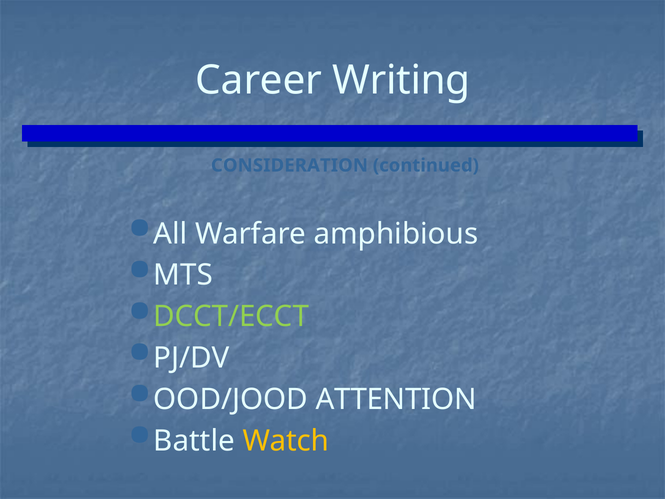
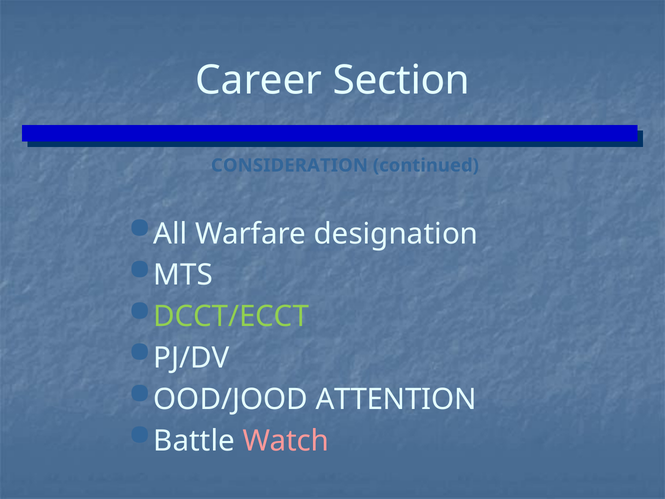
Writing: Writing -> Section (401, 80)
amphibious: amphibious -> designation (396, 234)
Watch colour: yellow -> pink (286, 441)
